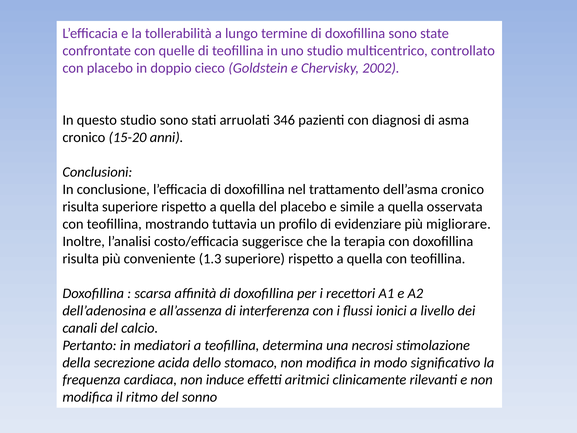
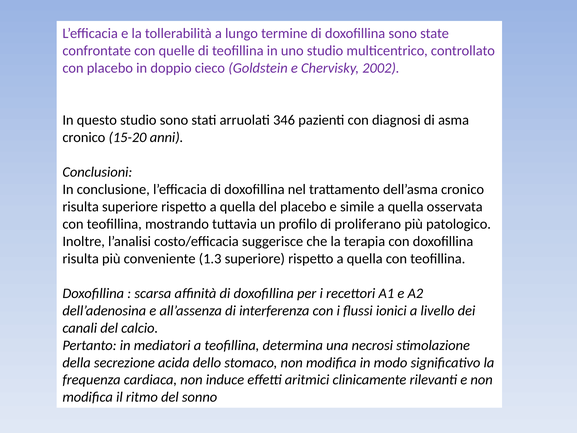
evidenziare: evidenziare -> proliferano (368, 224)
migliorare: migliorare -> patologico (459, 224)
